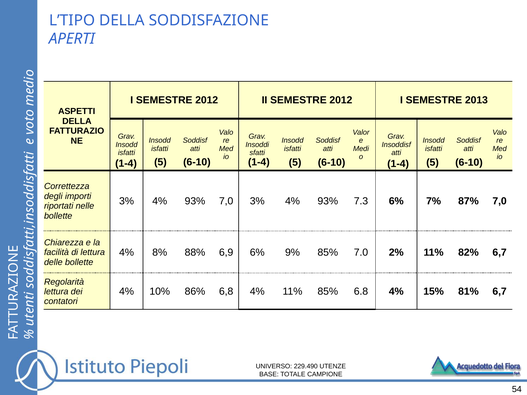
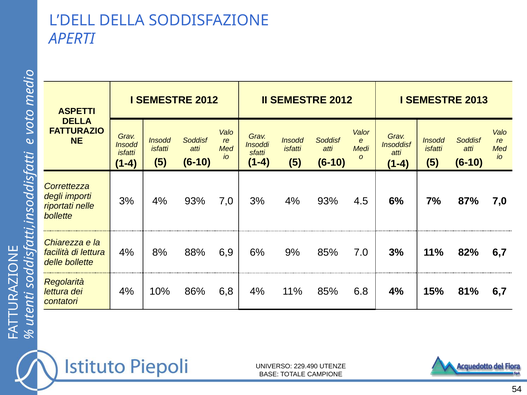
L’TIPO: L’TIPO -> L’DELL (72, 20)
7.3: 7.3 -> 4.5 (361, 201)
7.0 2%: 2% -> 3% (396, 253)
